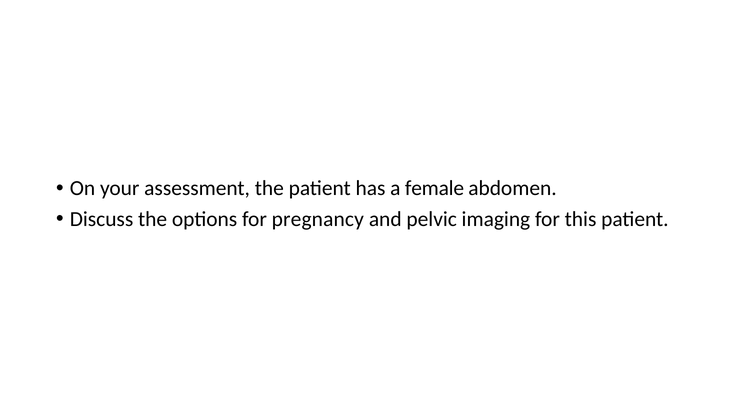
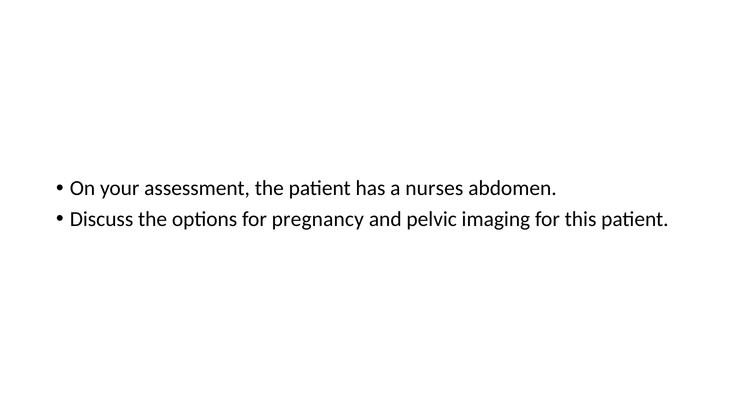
female: female -> nurses (434, 188)
